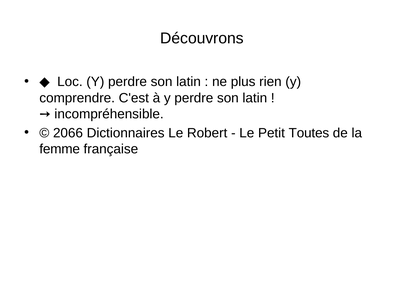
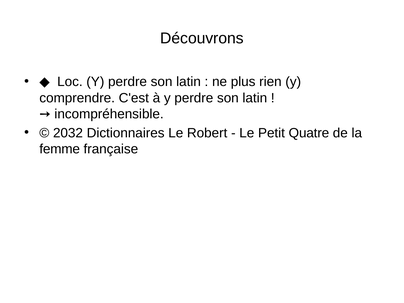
2066: 2066 -> 2032 (68, 133)
Toutes: Toutes -> Quatre (309, 133)
